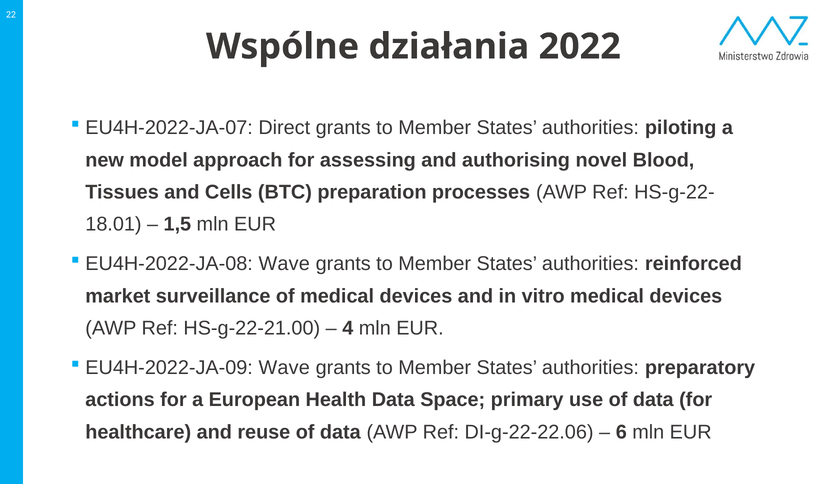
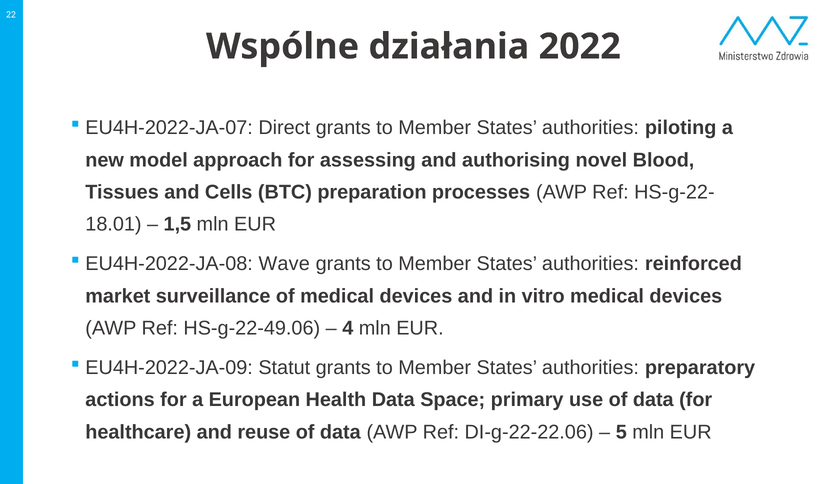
HS-g-22-21.00: HS-g-22-21.00 -> HS-g-22-49.06 (252, 328)
EU4H-2022-JA-09 Wave: Wave -> Statut (284, 367)
6: 6 -> 5 (621, 432)
